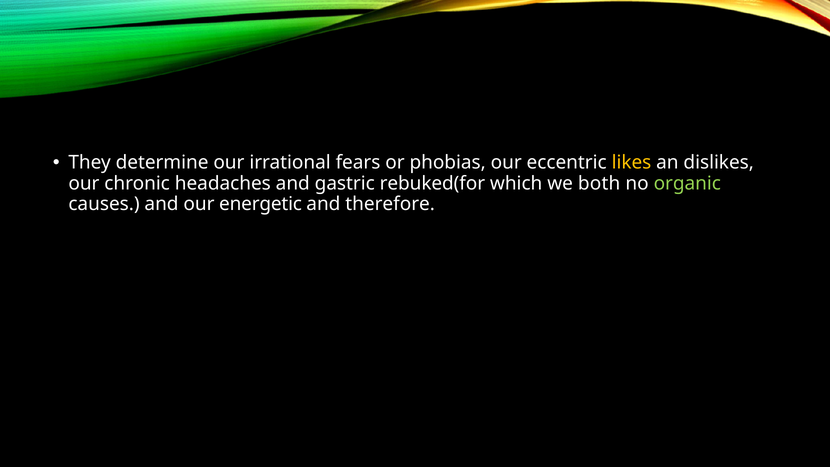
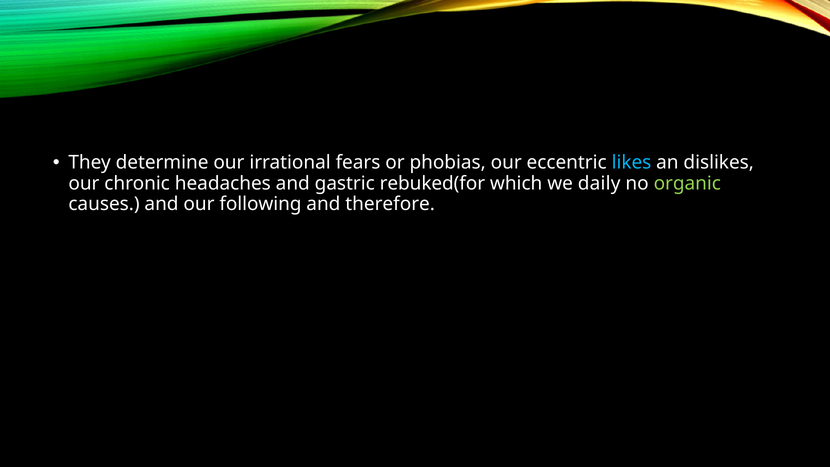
likes colour: yellow -> light blue (631, 163)
both: both -> daily (599, 183)
energetic: energetic -> following (260, 204)
